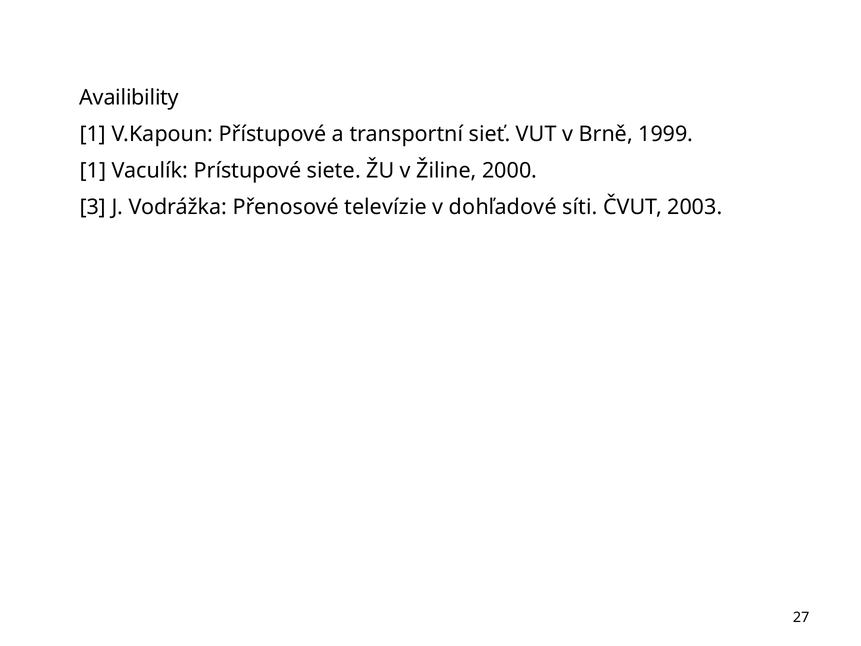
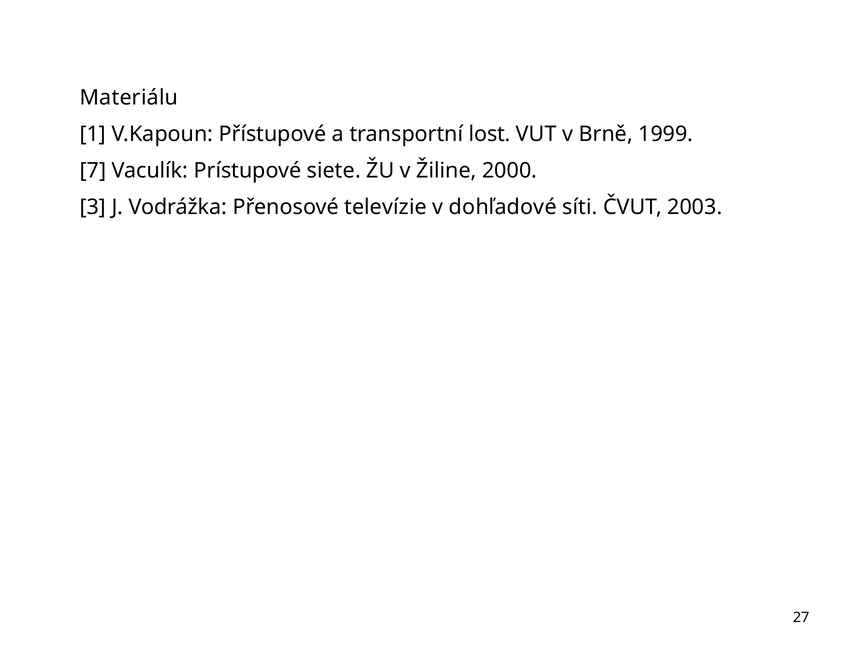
Availibility: Availibility -> Materiálu (129, 97)
sieť: sieť -> lost (490, 134)
1: 1 -> 7 (93, 171)
